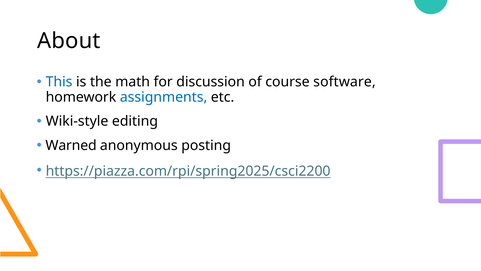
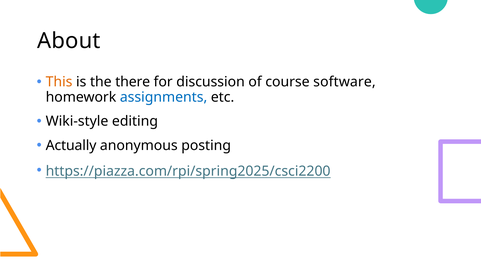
This colour: blue -> orange (59, 82)
math: math -> there (133, 82)
Warned: Warned -> Actually (71, 145)
